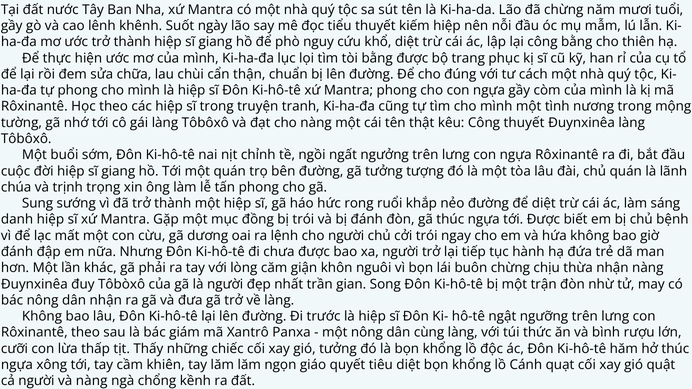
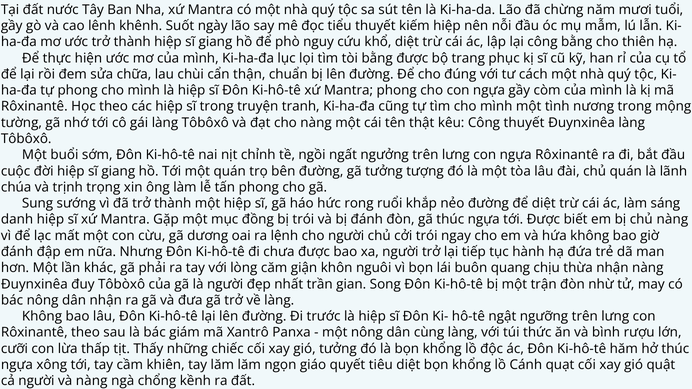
chủ bệnh: bệnh -> nàng (672, 220)
buôn chừng: chừng -> quang (510, 268)
